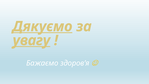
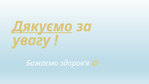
увагу underline: present -> none (31, 40)
